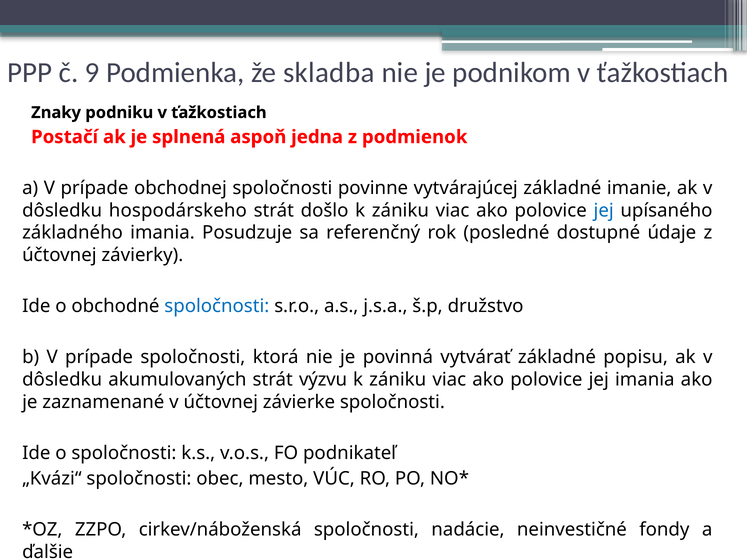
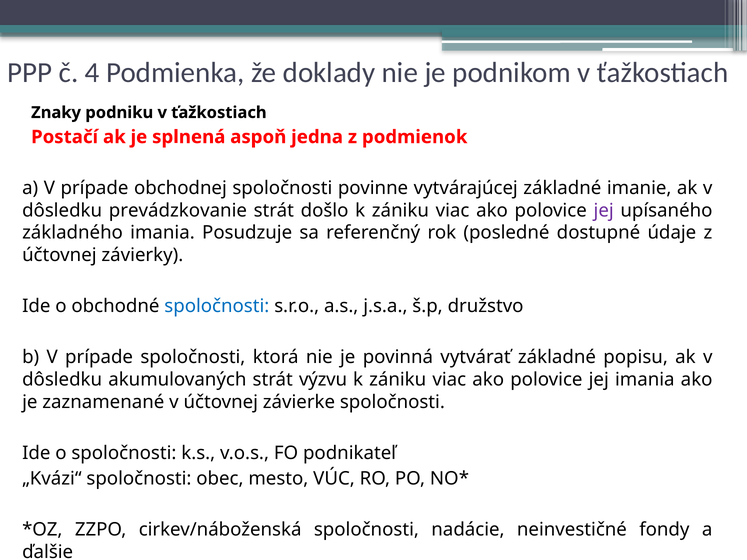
9: 9 -> 4 (92, 73)
skladba: skladba -> doklady (329, 73)
hospodárskeho: hospodárskeho -> prevádzkovanie (178, 210)
jej colour: blue -> purple (604, 210)
